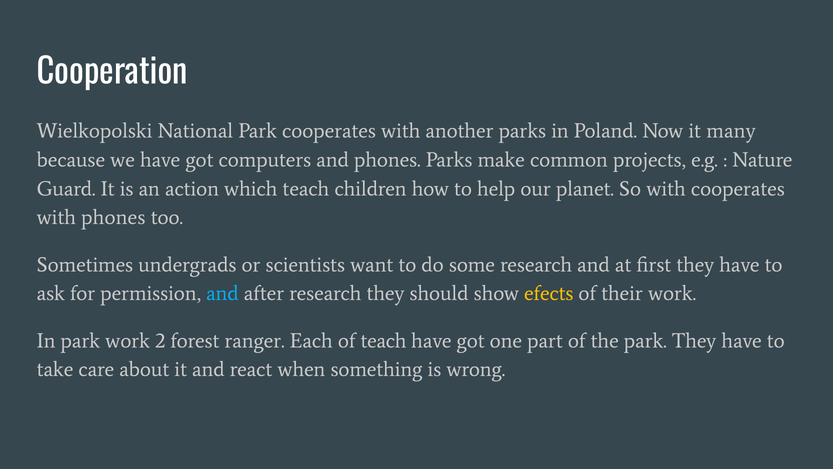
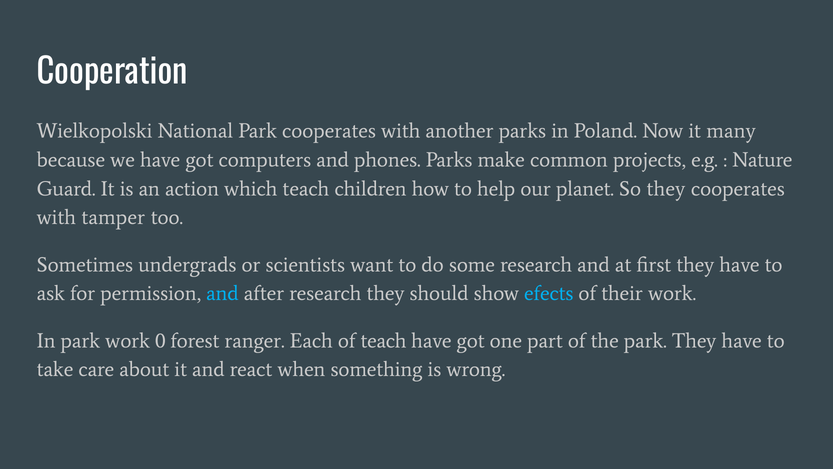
So with: with -> they (666, 188)
with phones: phones -> tamper (113, 217)
efects colour: yellow -> light blue (549, 293)
2: 2 -> 0 (160, 340)
